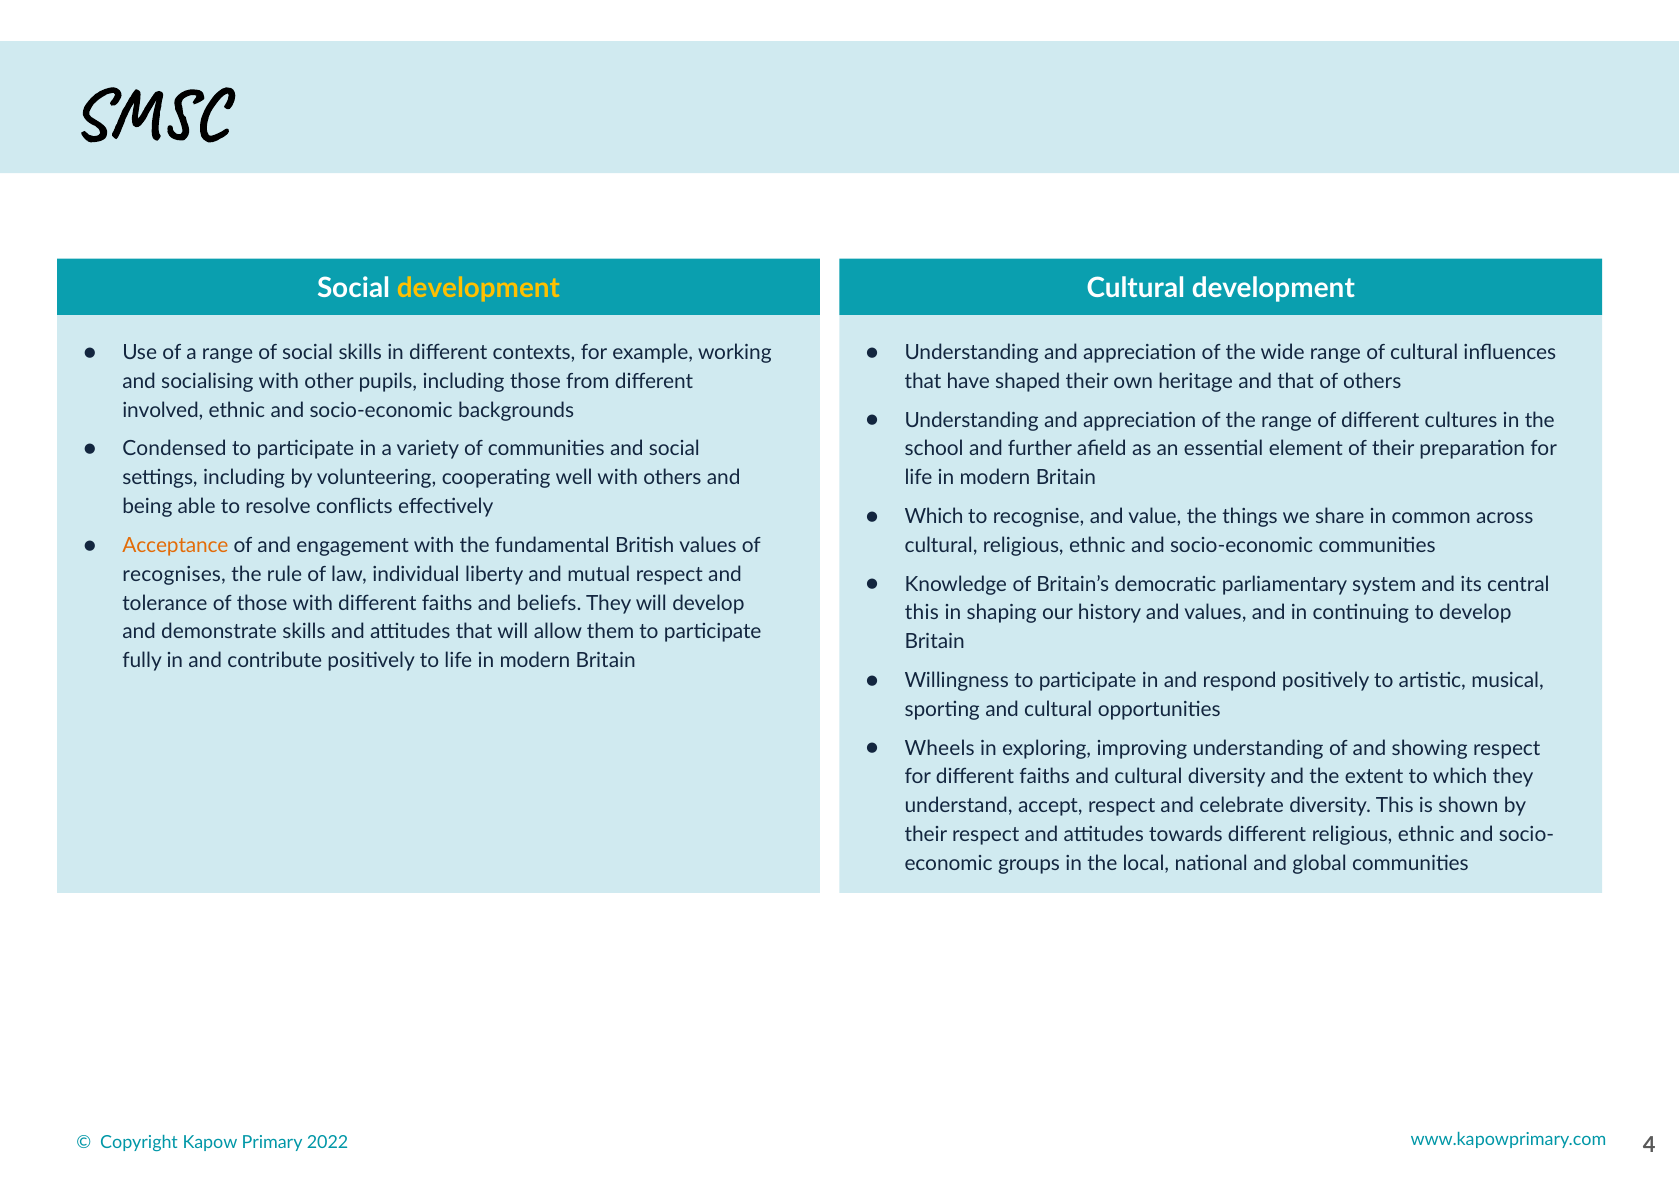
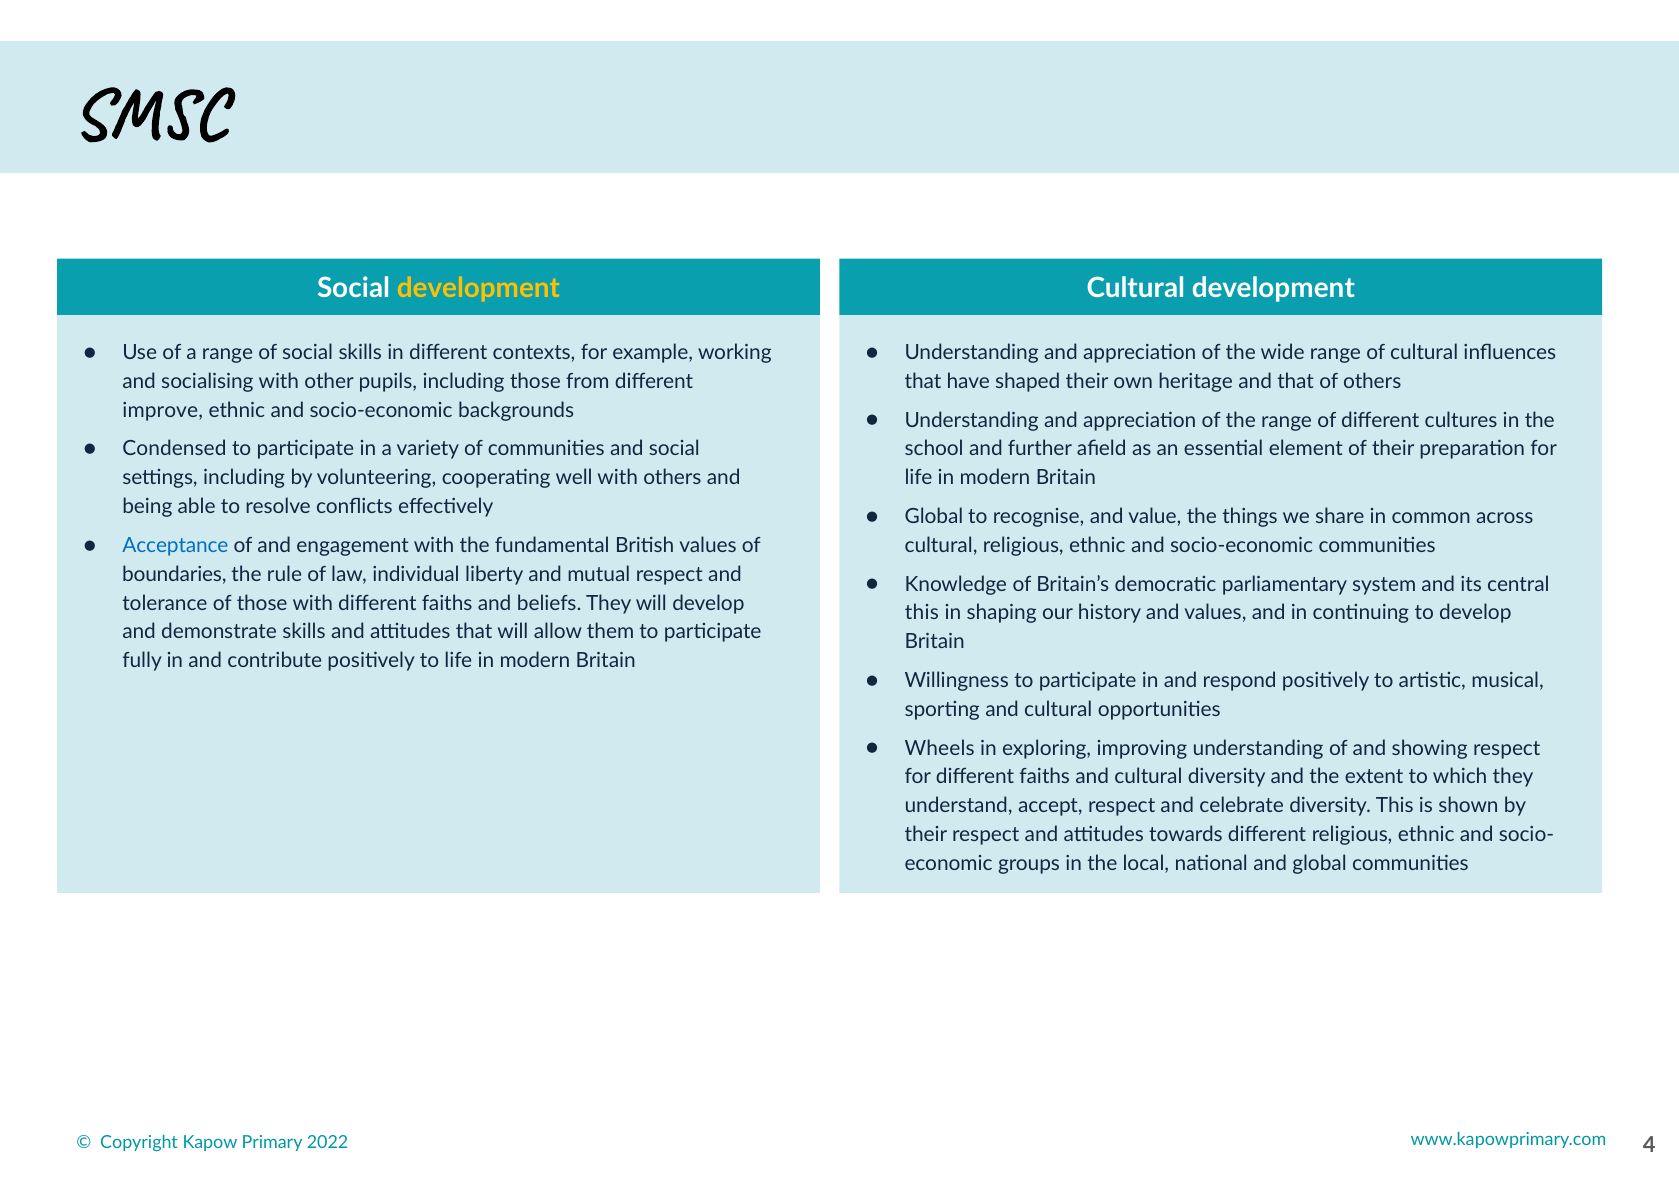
involved: involved -> improve (163, 410)
Which: Which -> Global (934, 517)
Acceptance colour: orange -> blue (175, 546)
recognises: recognises -> boundaries (174, 574)
